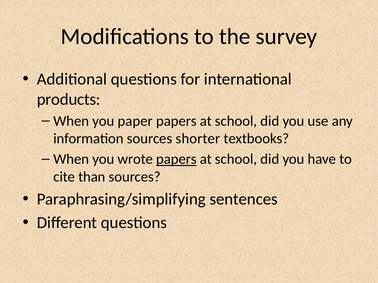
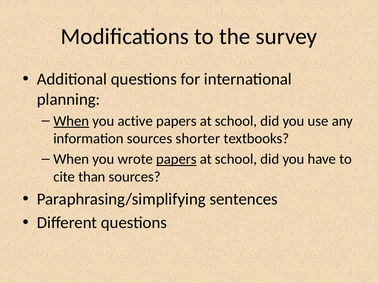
products: products -> planning (69, 99)
When underline: none -> present (71, 121)
paper: paper -> active (135, 121)
